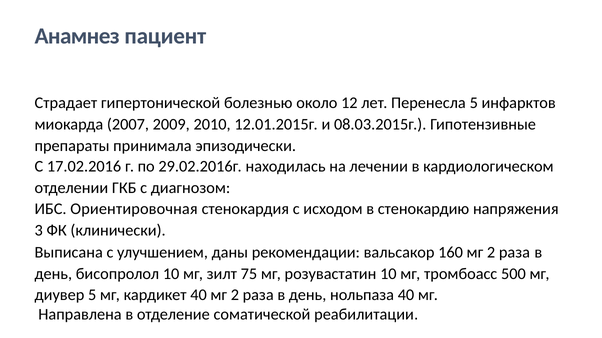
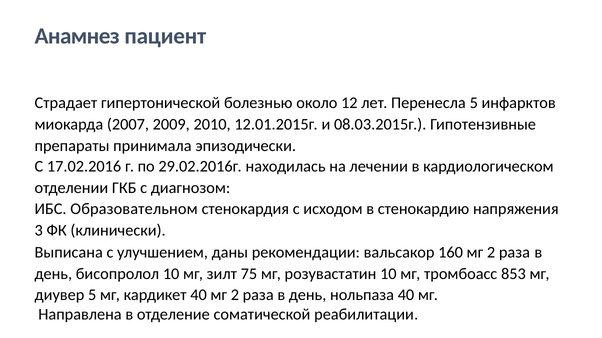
Ориентировочная: Ориентировочная -> Образовательном (134, 210)
500: 500 -> 853 (513, 274)
